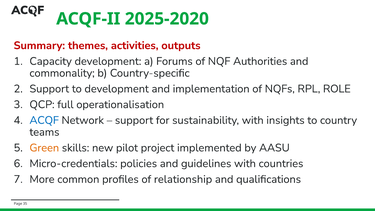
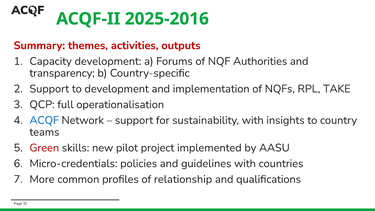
2025-2020: 2025-2020 -> 2025-2016 (167, 19)
commonality: commonality -> transparency (62, 73)
ROLE: ROLE -> TAKE (337, 89)
Green colour: orange -> red (44, 148)
